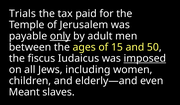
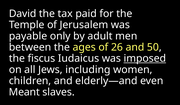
Trials: Trials -> David (23, 14)
only underline: present -> none (60, 36)
15: 15 -> 26 (117, 47)
